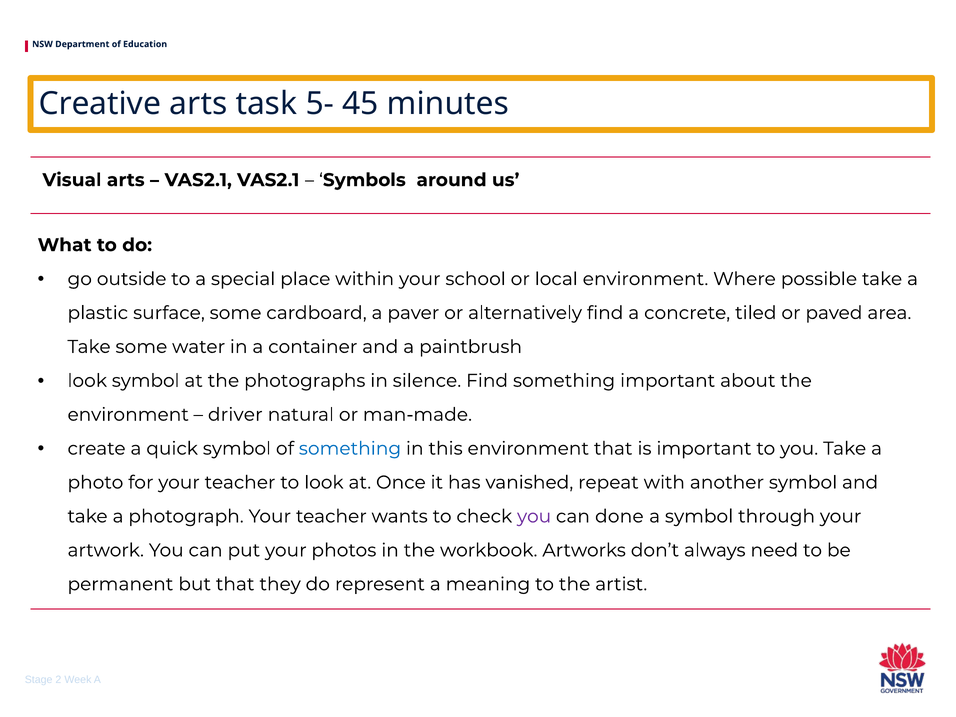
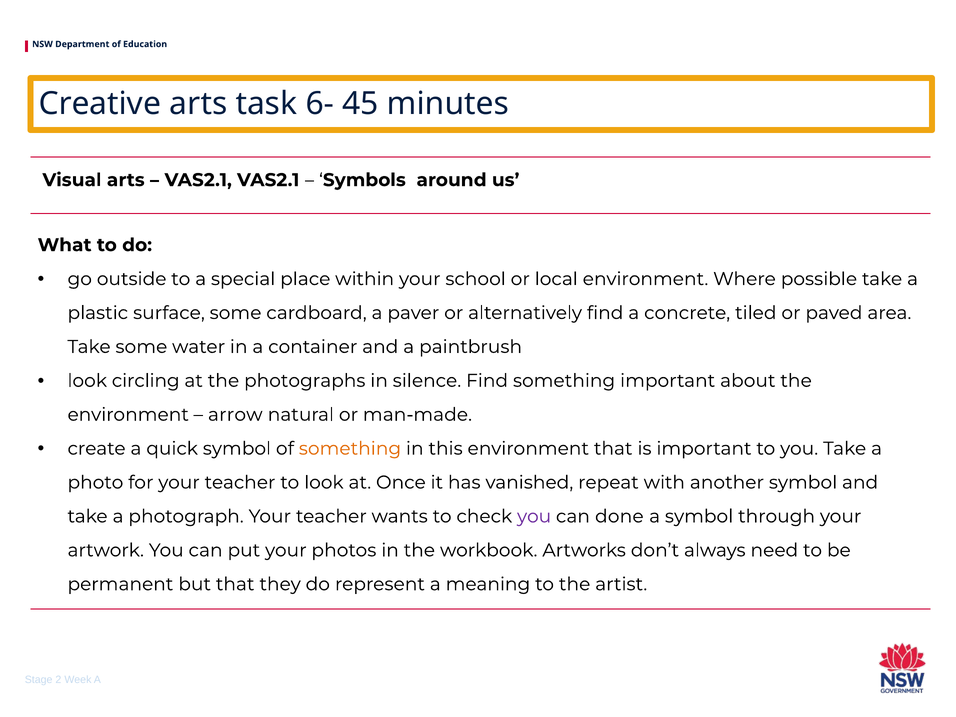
5-: 5- -> 6- (320, 104)
look symbol: symbol -> circling (146, 381)
driver: driver -> arrow (235, 415)
something colour: blue -> orange (350, 449)
